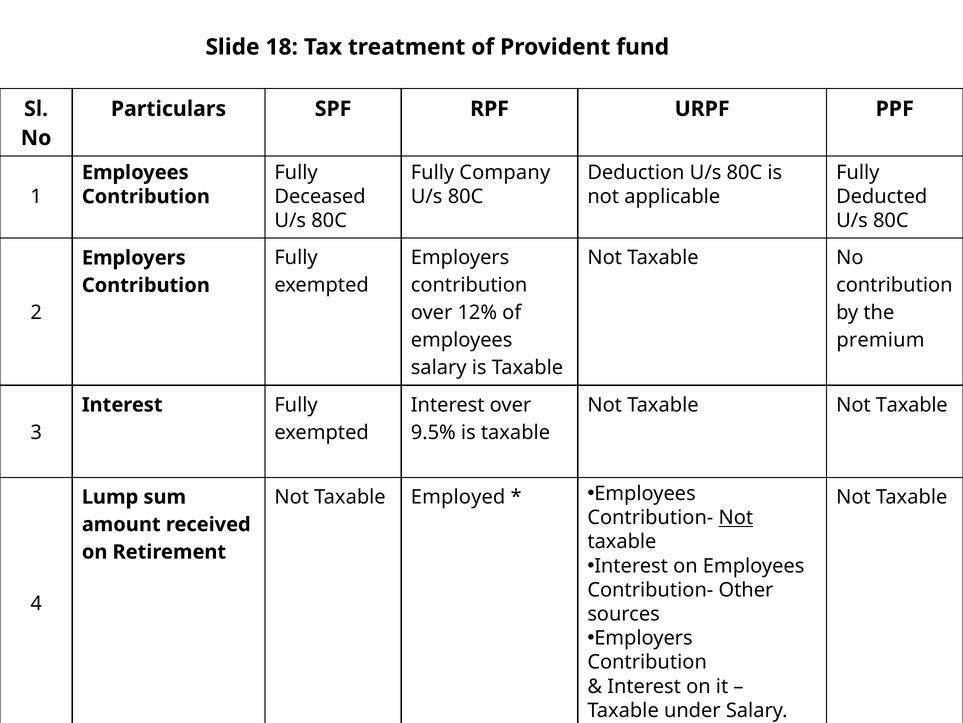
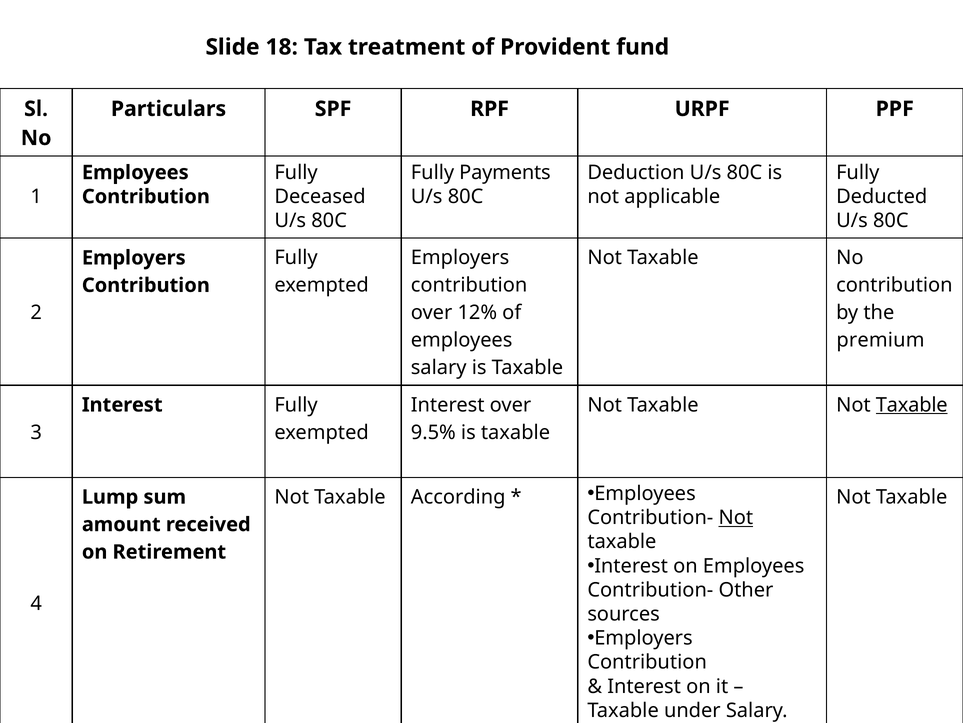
Company: Company -> Payments (505, 172)
Taxable underline: none -> present (912, 405)
Employed: Employed -> According (458, 497)
